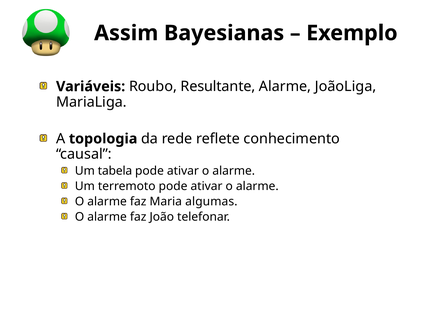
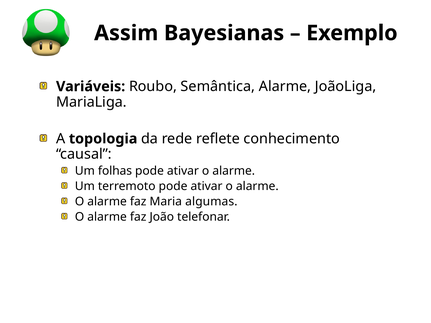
Resultante: Resultante -> Semântica (218, 87)
tabela: tabela -> folhas (115, 171)
